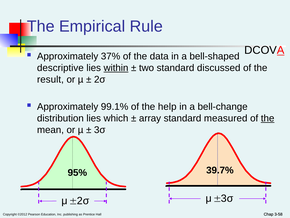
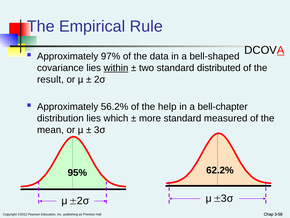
37%: 37% -> 97% (111, 56)
descriptive: descriptive -> covariance (60, 68)
discussed: discussed -> distributed (219, 68)
99.1%: 99.1% -> 56.2% (115, 106)
bell-change: bell-change -> bell-chapter (223, 106)
array: array -> more (150, 118)
the underline: present -> none (268, 118)
39.7%: 39.7% -> 62.2% (220, 170)
